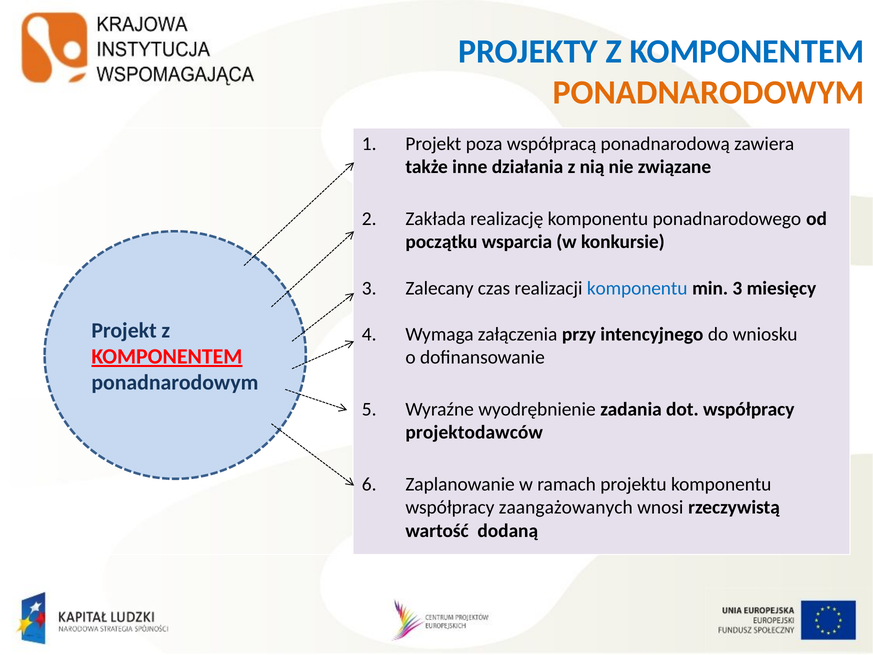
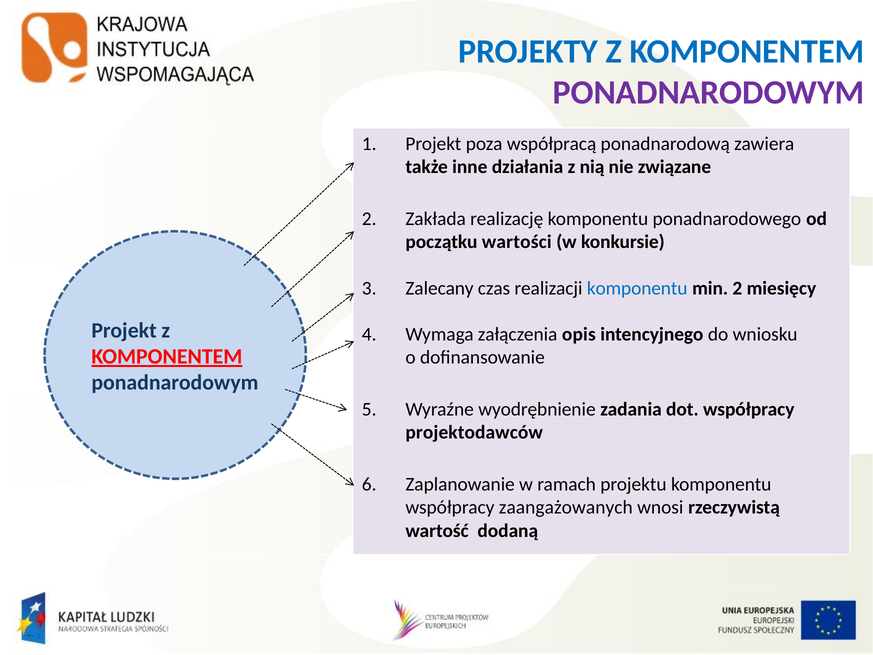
PONADNARODOWYM colour: orange -> purple (709, 92)
wsparcia: wsparcia -> wartości (517, 242)
min 3: 3 -> 2 (737, 288)
przy: przy -> opis (579, 334)
